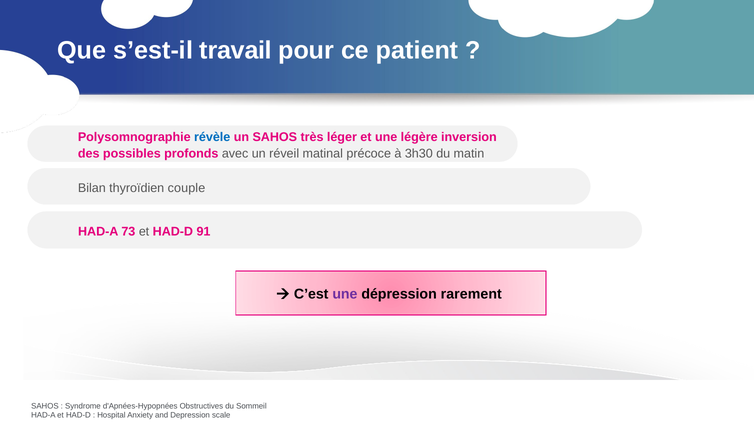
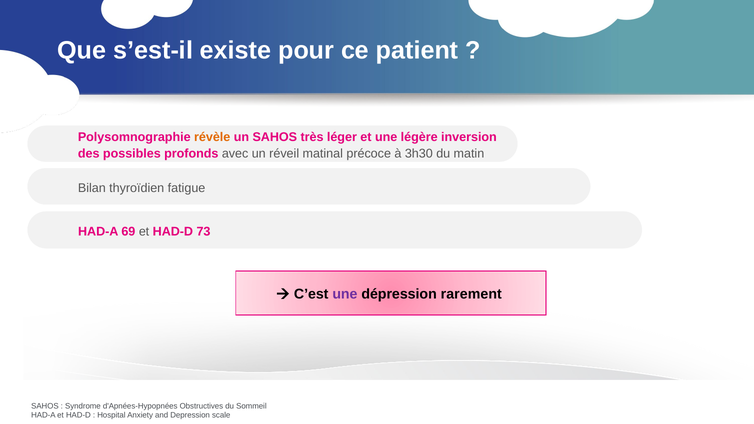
travail: travail -> existe (236, 50)
révèle colour: blue -> orange (212, 137)
couple: couple -> fatigue (187, 188)
73: 73 -> 69 (128, 232)
91: 91 -> 73 (203, 232)
